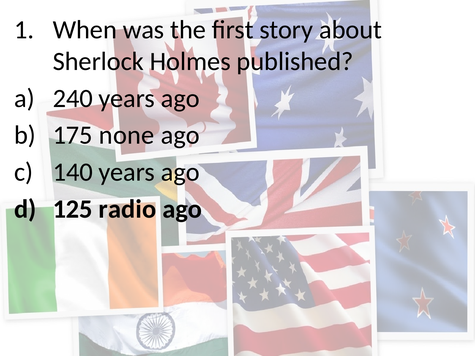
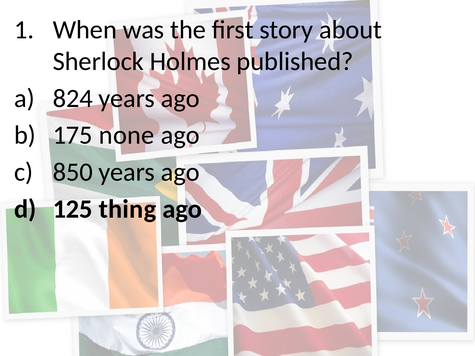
240: 240 -> 824 (73, 98)
140: 140 -> 850 (73, 172)
radio: radio -> thing (127, 209)
